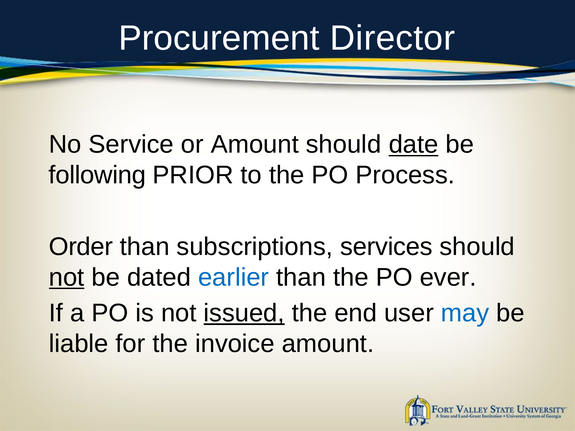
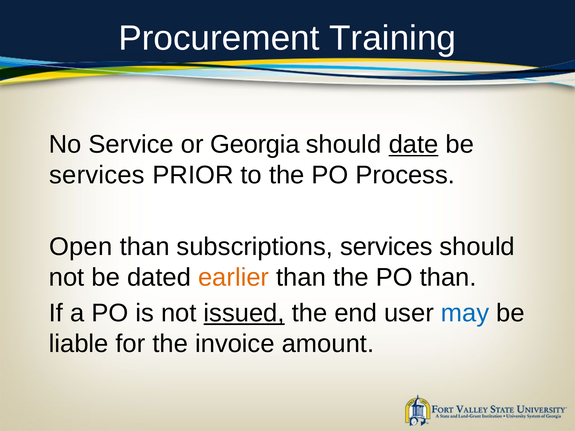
Director: Director -> Training (393, 38)
or Amount: Amount -> Georgia (255, 145)
following: following -> services (97, 175)
Order: Order -> Open (81, 247)
not underline: present -> none (67, 278)
earlier colour: blue -> orange (234, 278)
PO ever: ever -> than (448, 278)
